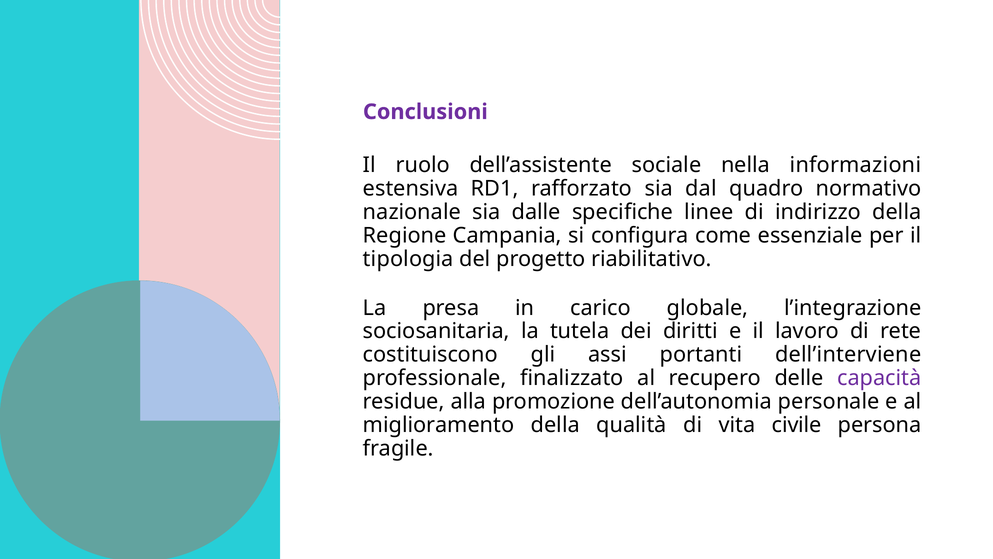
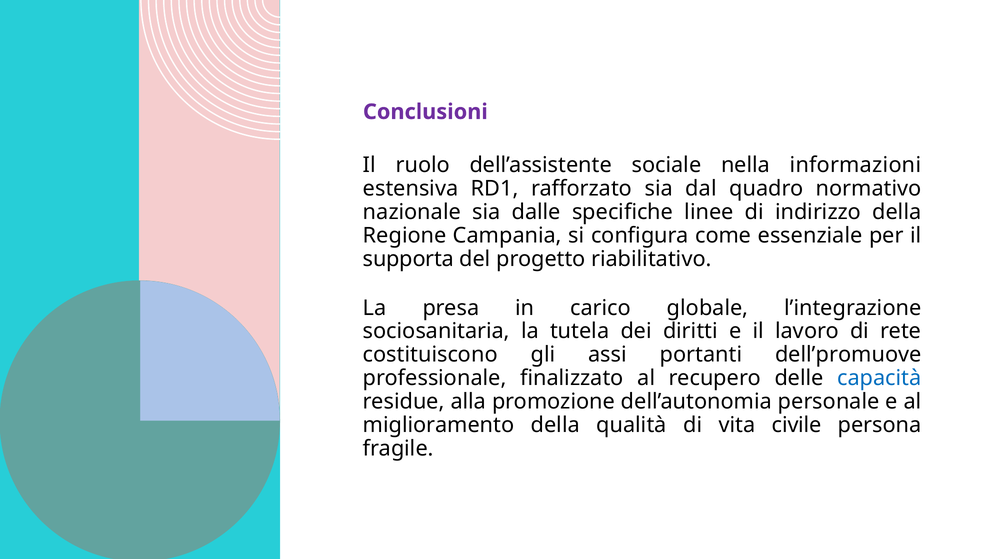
tipologia: tipologia -> supporta (408, 259)
dell’interviene: dell’interviene -> dell’promuove (848, 354)
capacità colour: purple -> blue (879, 378)
